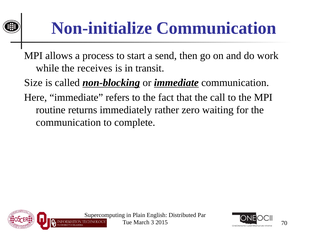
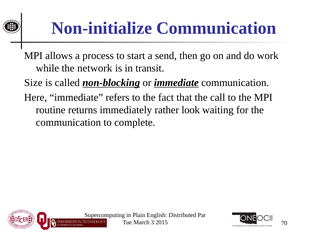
receives: receives -> network (95, 68)
zero: zero -> look (191, 110)
